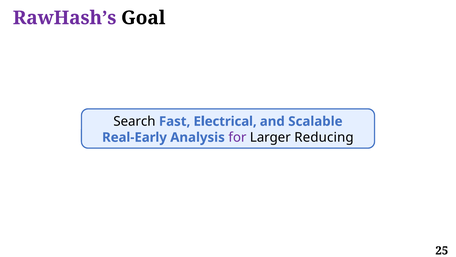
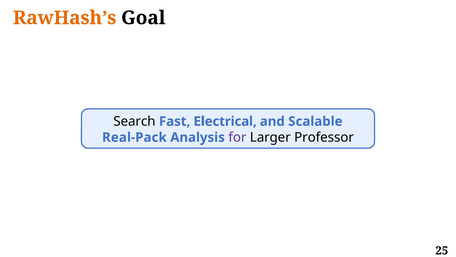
RawHash’s colour: purple -> orange (65, 18)
Real-Early: Real-Early -> Real-Pack (134, 137)
Reducing: Reducing -> Professor (324, 137)
